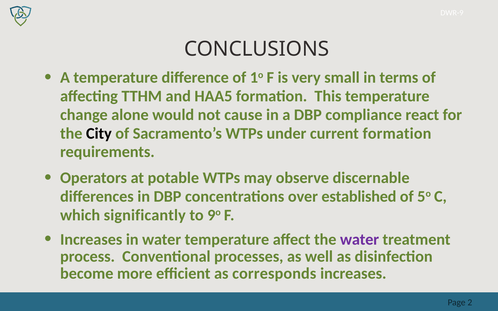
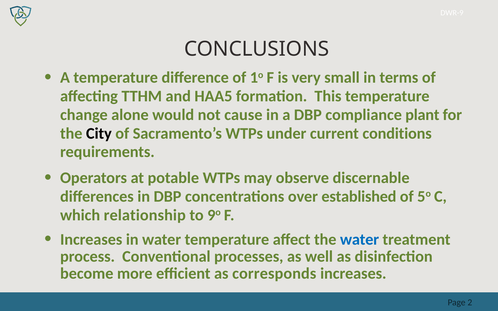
react: react -> plant (422, 115)
current formation: formation -> conditions (397, 134)
significantly: significantly -> relationship (145, 215)
water colour: purple -> blue (360, 240)
